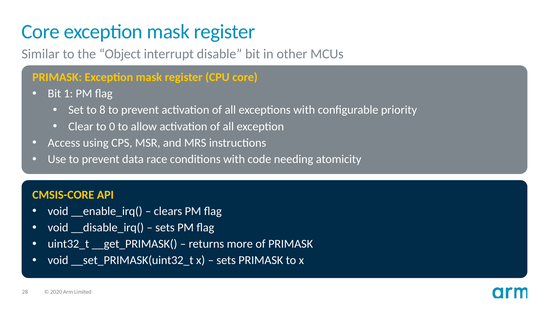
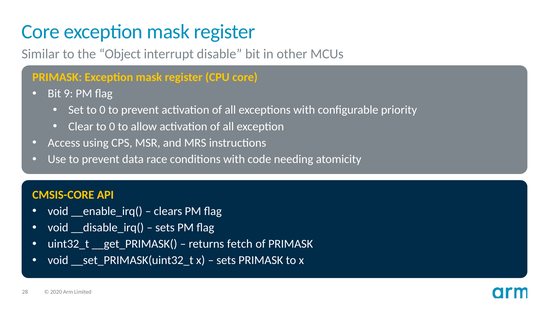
1: 1 -> 9 (68, 94)
Set to 8: 8 -> 0 (102, 110)
more: more -> fetch (240, 244)
